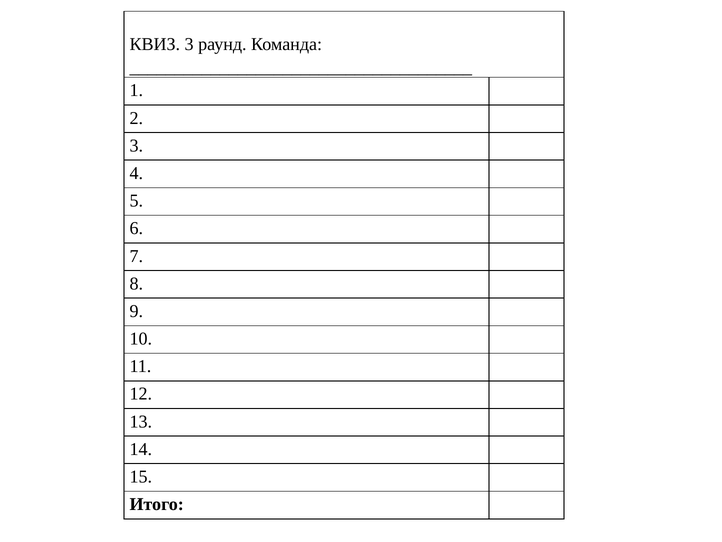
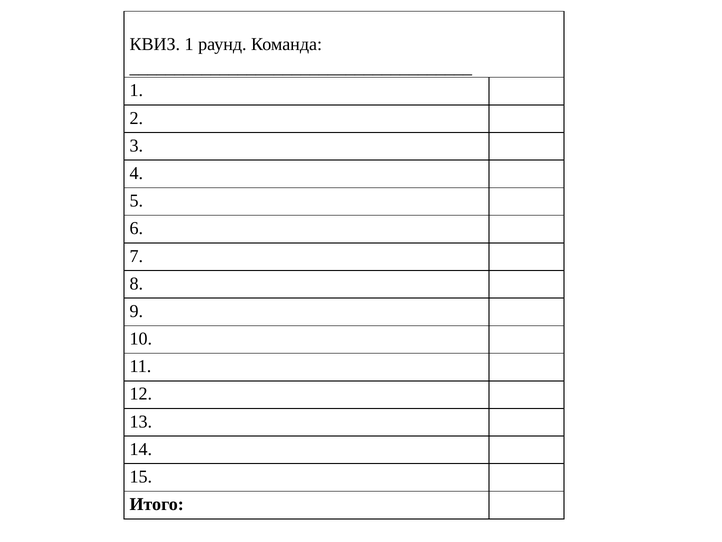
КВИЗ 3: 3 -> 1 (189, 44)
